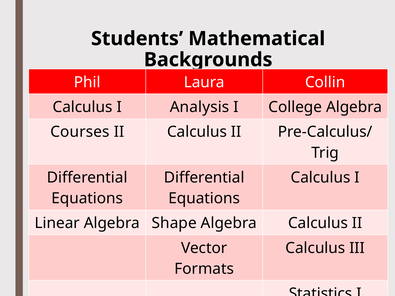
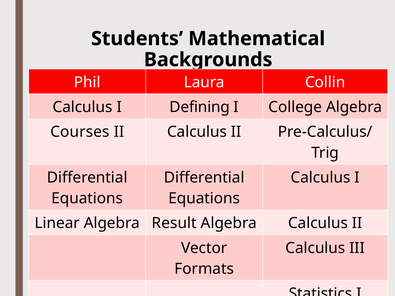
Analysis: Analysis -> Defining (200, 107)
Shape: Shape -> Result (174, 223)
